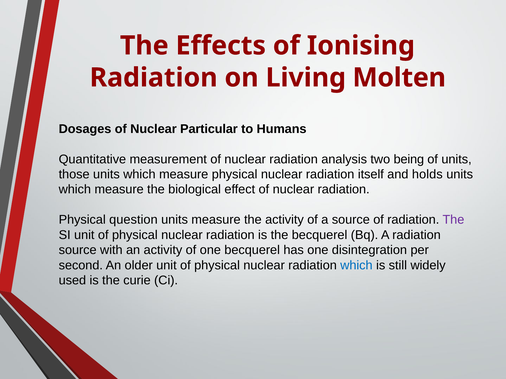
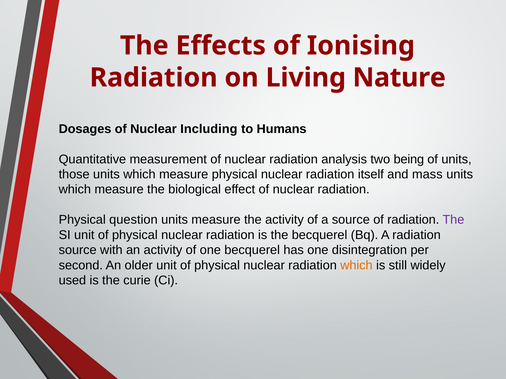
Molten: Molten -> Nature (399, 78)
Particular: Particular -> Including (209, 129)
holds: holds -> mass (427, 175)
which colour: blue -> orange (356, 266)
